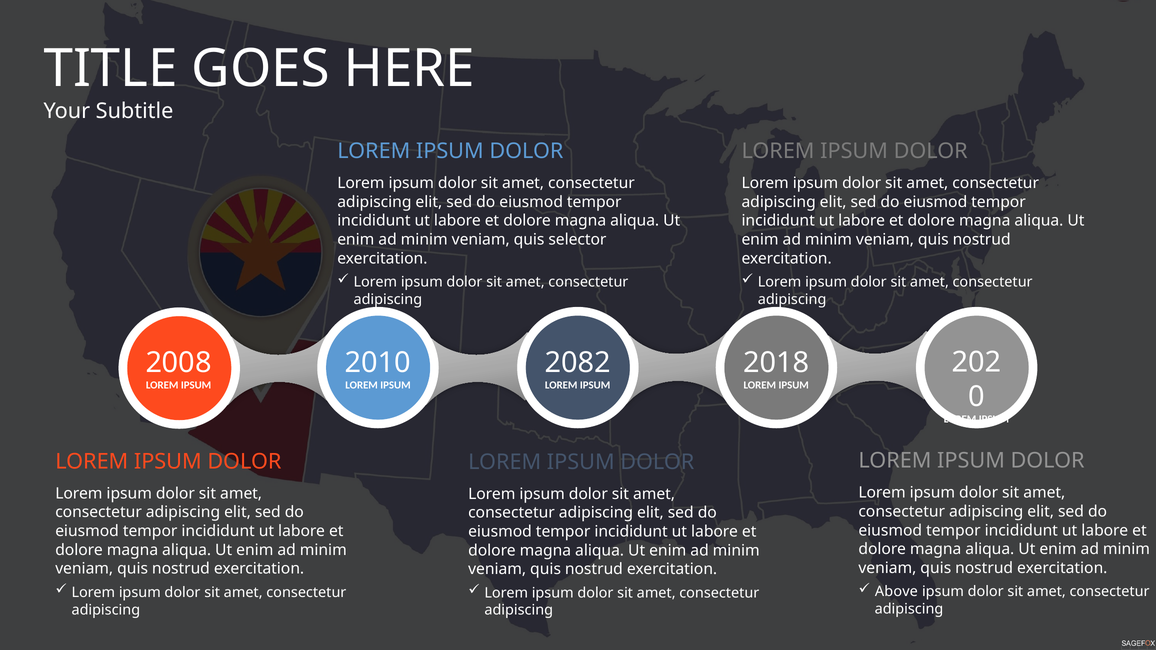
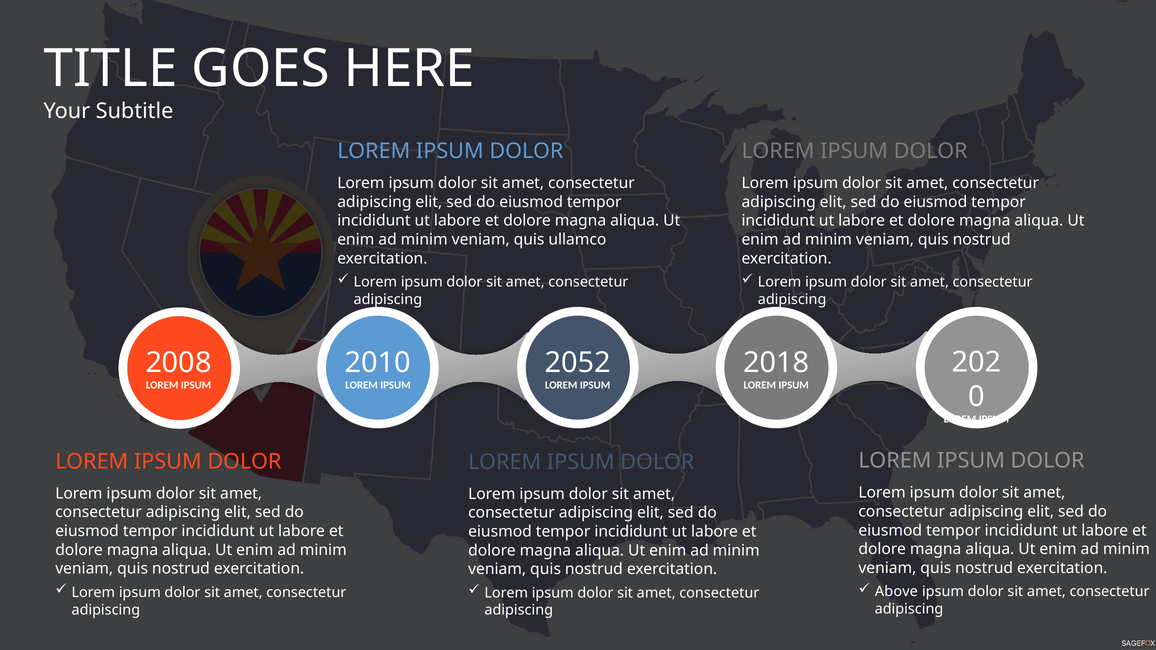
selector: selector -> ullamco (577, 240)
2082: 2082 -> 2052 (578, 363)
